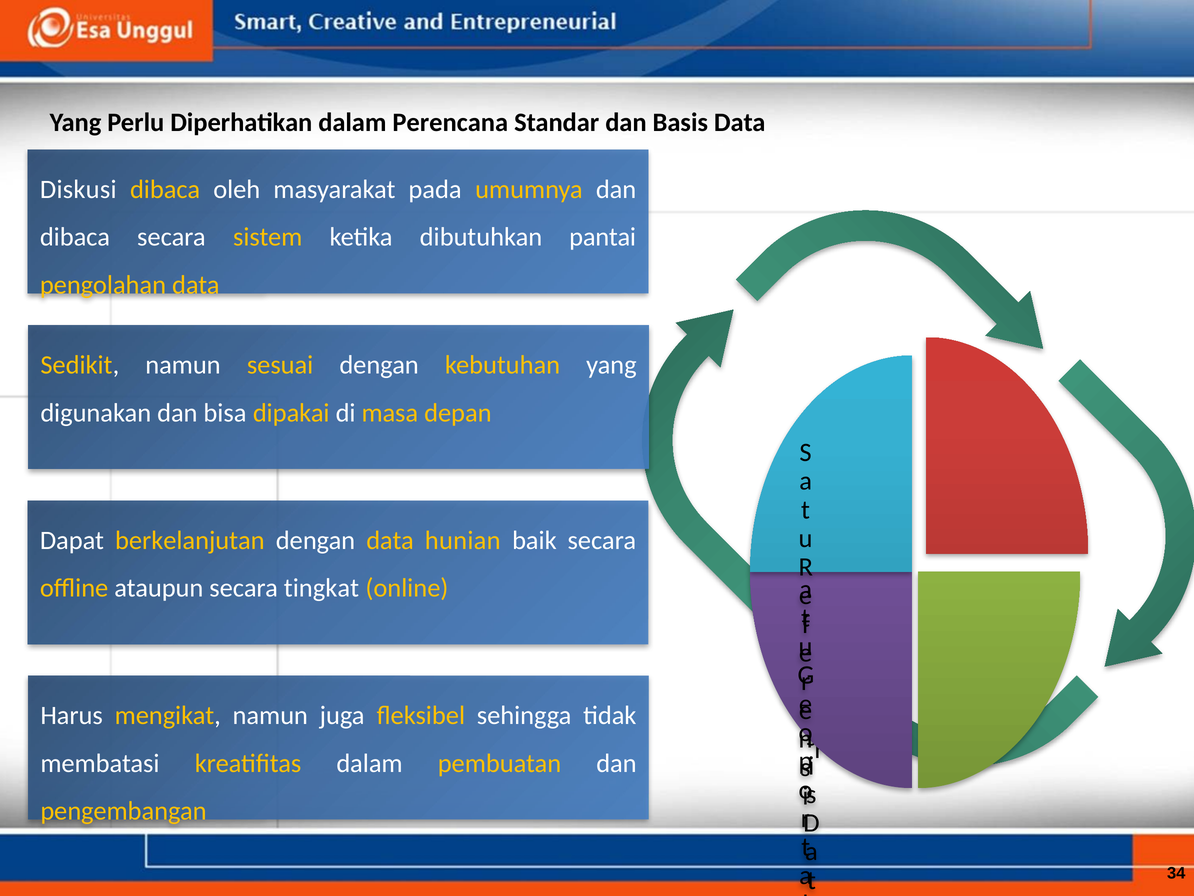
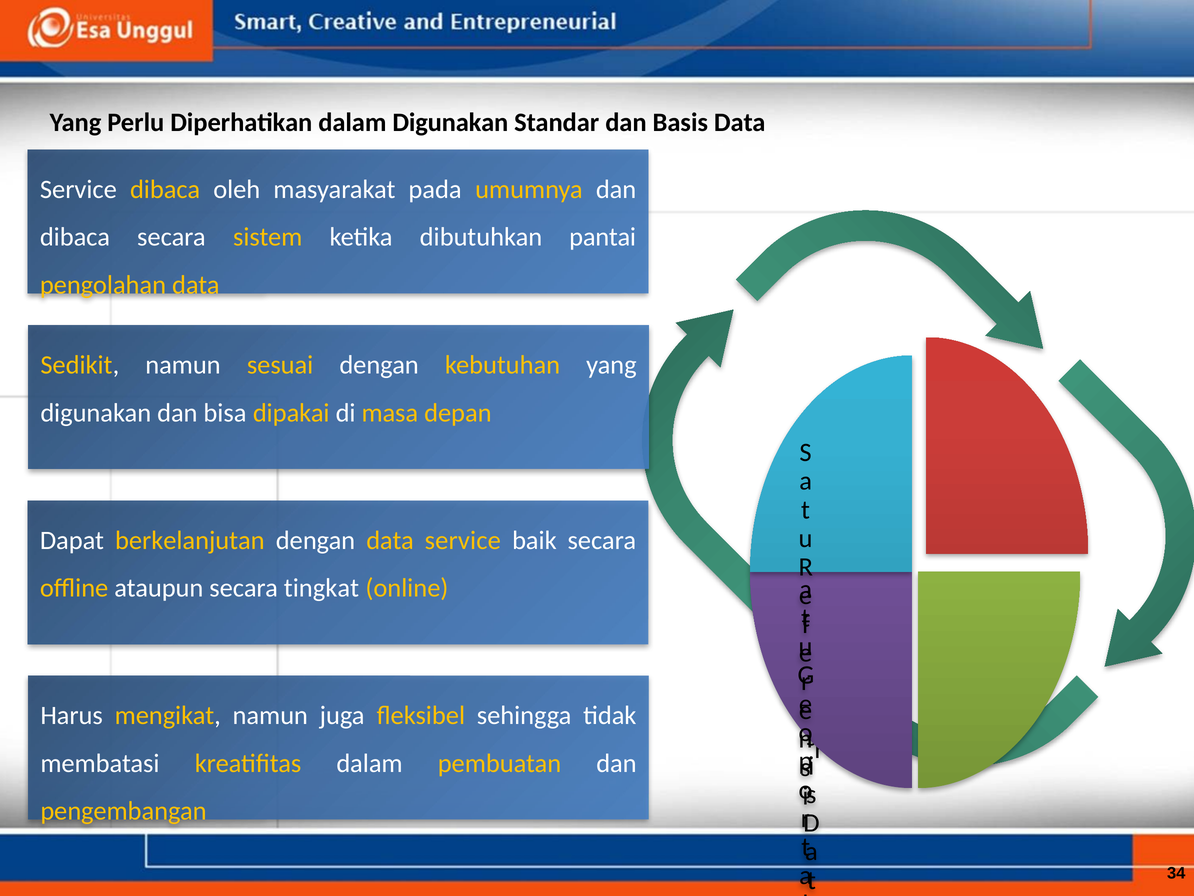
dalam Perencana: Perencana -> Digunakan (450, 122)
Diskusi: Diskusi -> Service (78, 189)
data hunian: hunian -> service (463, 540)
